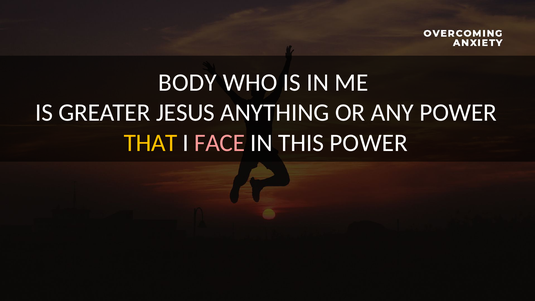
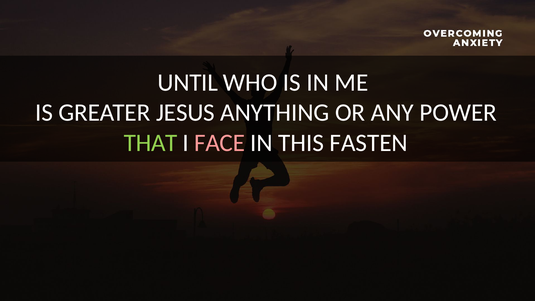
BODY: BODY -> UNTIL (188, 83)
THAT colour: yellow -> light green (151, 143)
THIS POWER: POWER -> FASTEN (369, 143)
